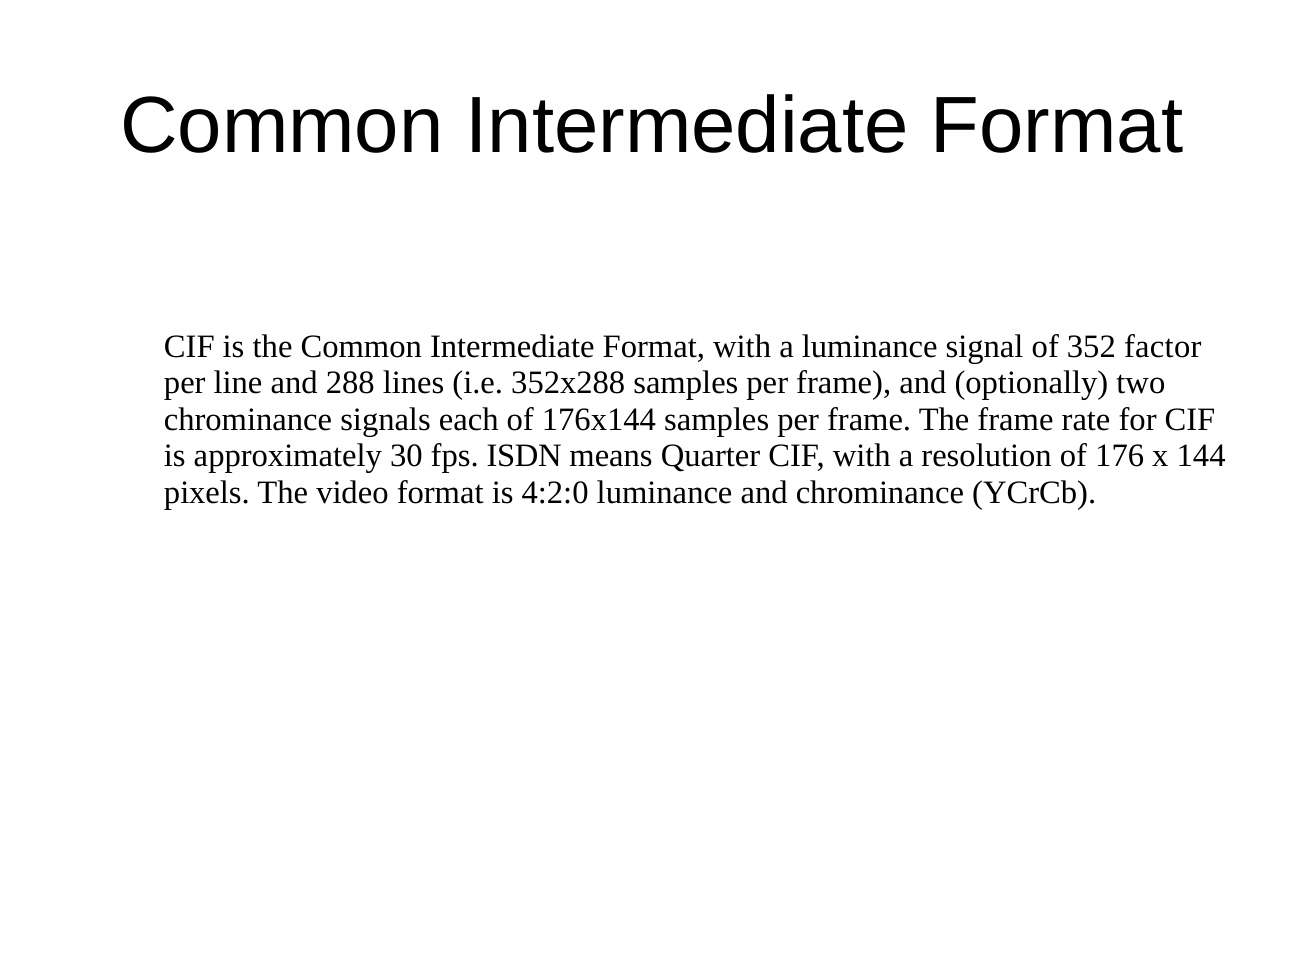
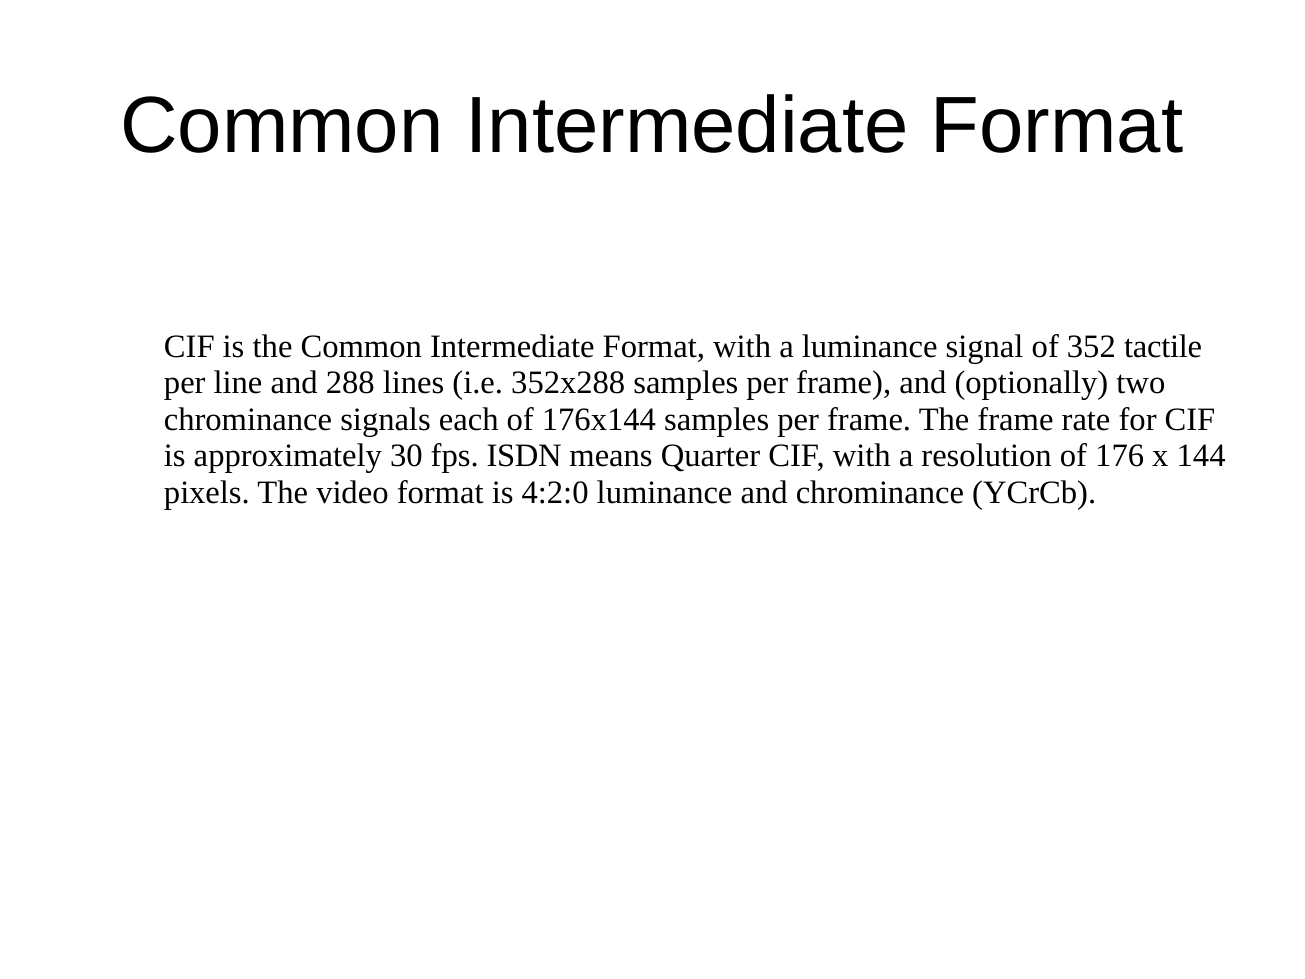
factor: factor -> tactile (1163, 347)
